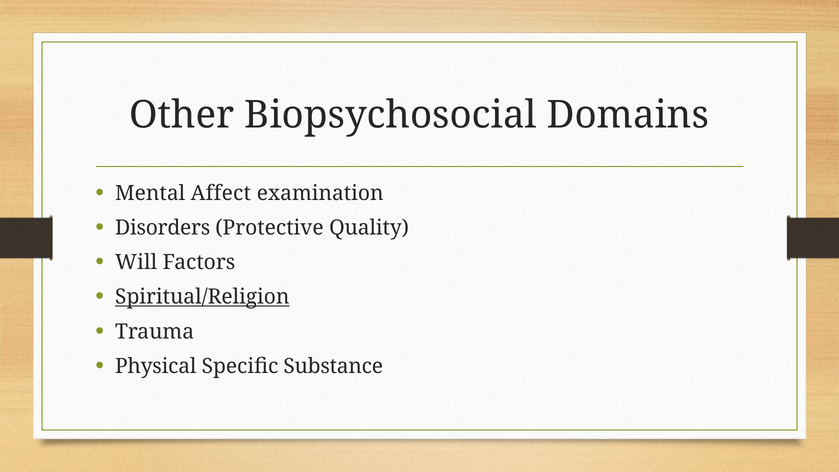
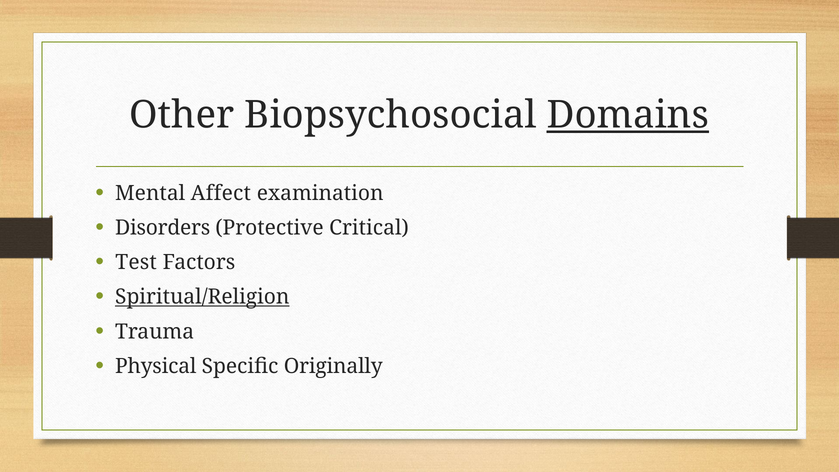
Domains underline: none -> present (628, 115)
Quality: Quality -> Critical (369, 228)
Will: Will -> Test (136, 262)
Substance: Substance -> Originally (333, 366)
